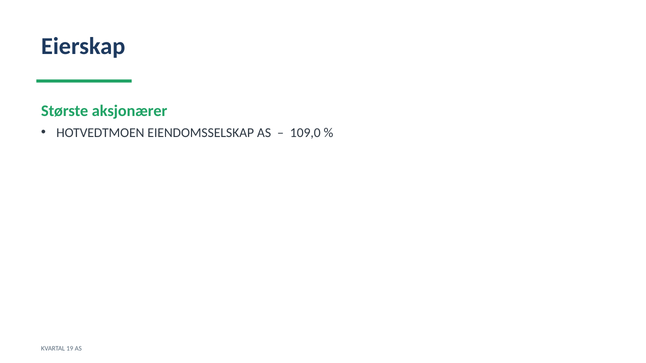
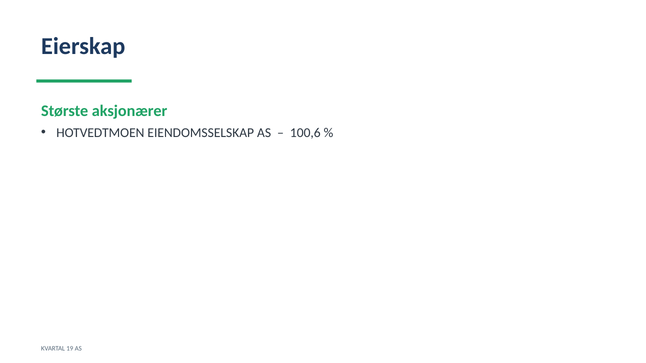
109,0: 109,0 -> 100,6 (305, 133)
